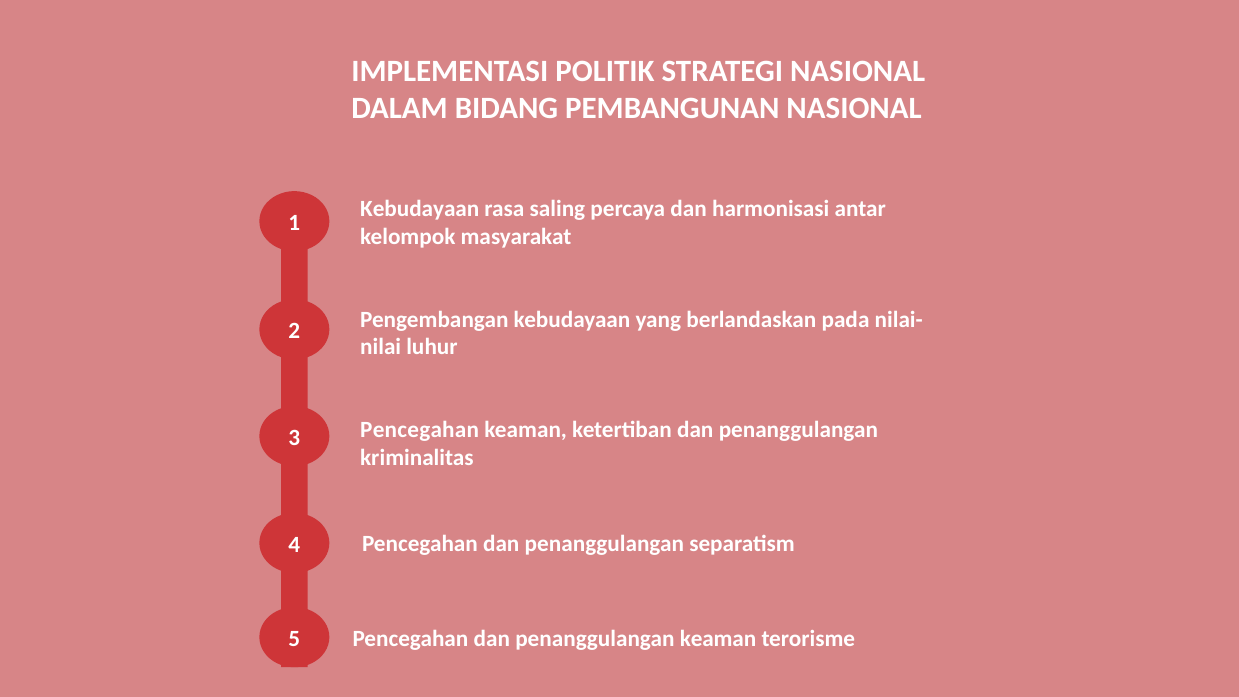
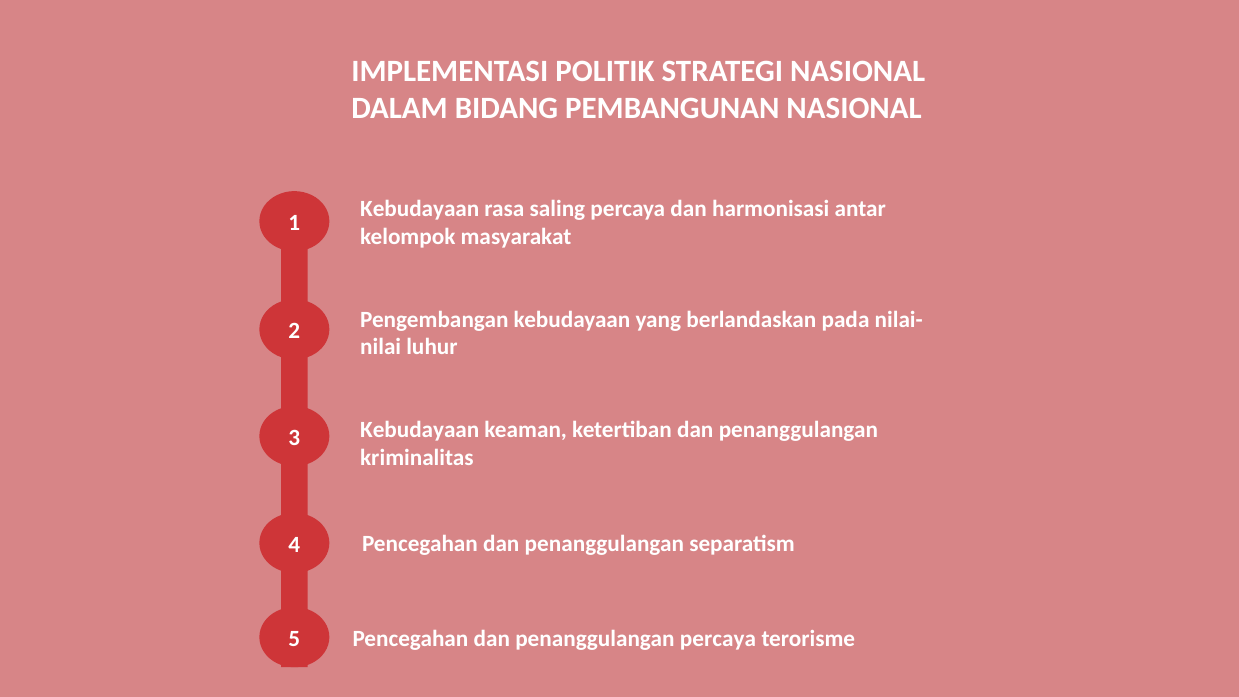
3 Pencegahan: Pencegahan -> Kebudayaan (420, 430)
penanggulangan keaman: keaman -> percaya (718, 638)
